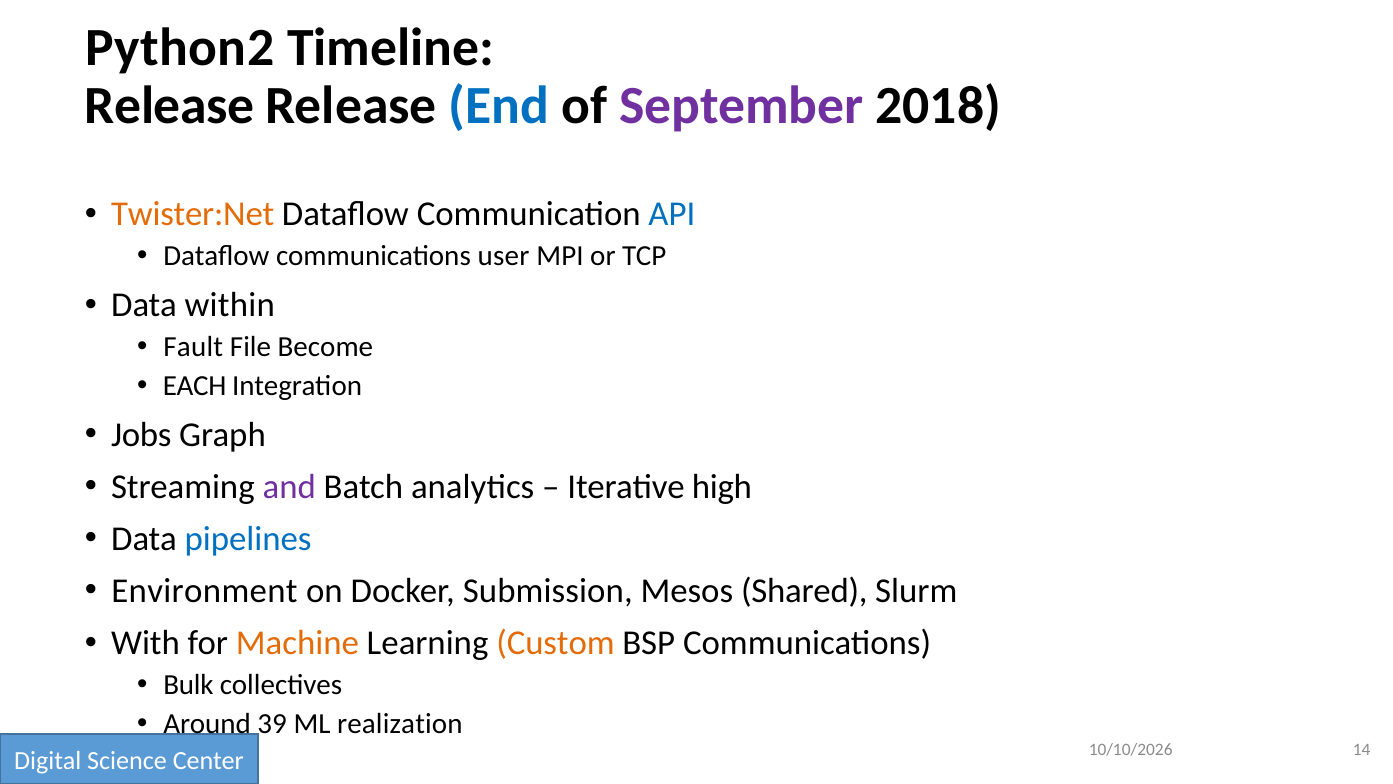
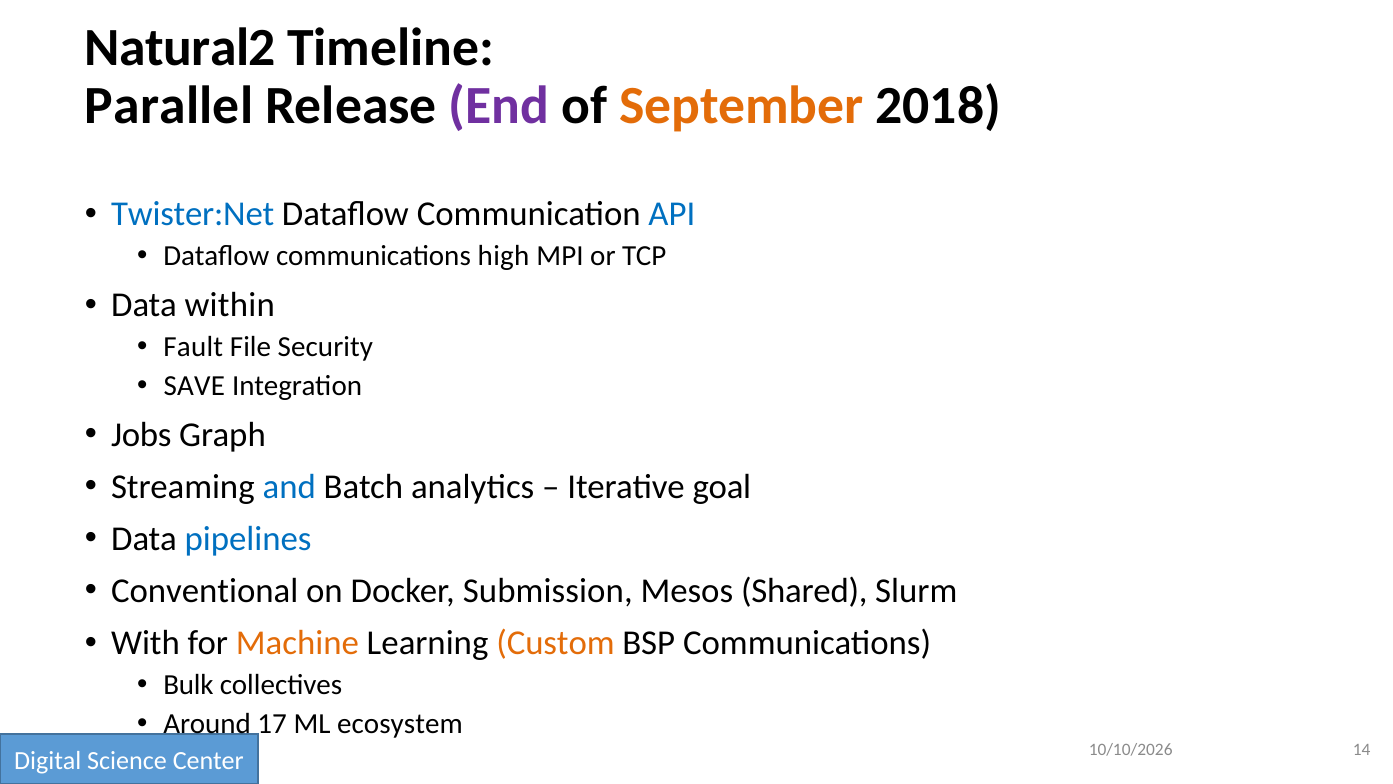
Python2: Python2 -> Natural2 (180, 48)
Release: Release -> Parallel (169, 106)
End colour: blue -> purple (499, 106)
September colour: purple -> orange (741, 106)
Twister:Net colour: orange -> blue (193, 214)
user: user -> high (504, 256)
Become: Become -> Security (325, 347)
EACH: EACH -> SAVE (194, 385)
and colour: purple -> blue (289, 486)
high: high -> goal (722, 486)
Environment: Environment -> Conventional (205, 591)
39: 39 -> 17 (272, 723)
realization: realization -> ecosystem (400, 723)
